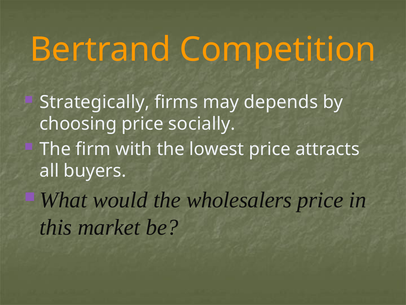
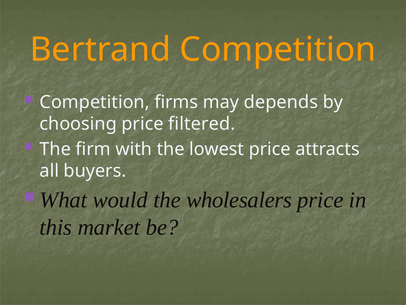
Strategically: Strategically -> Competition (95, 102)
socially: socially -> filtered (202, 124)
